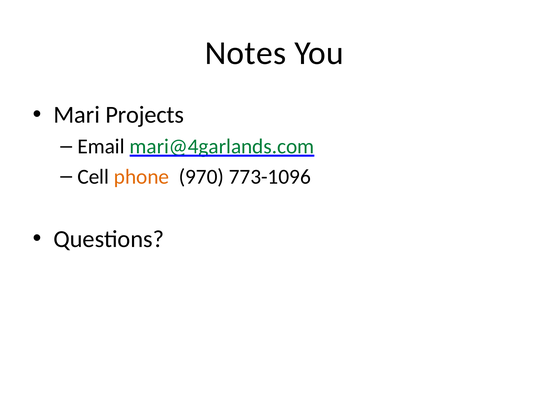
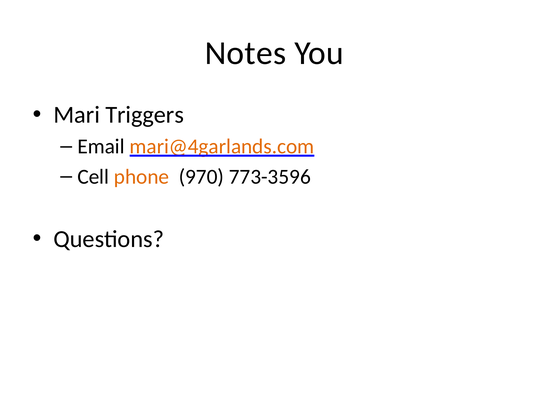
Projects: Projects -> Triggers (145, 115)
mari@4garlands.com colour: green -> orange (222, 146)
773-1096: 773-1096 -> 773-3596 (270, 177)
